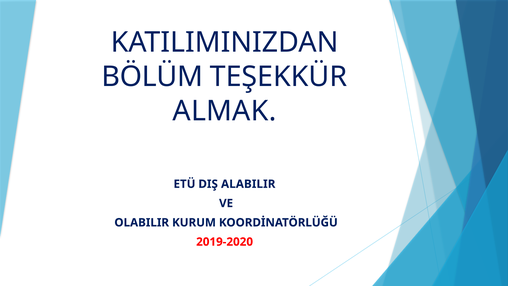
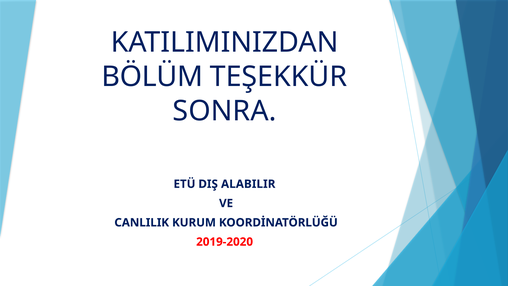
ALMAK: ALMAK -> SONRA (225, 111)
OLABILIR: OLABILIR -> CANLILIK (142, 222)
